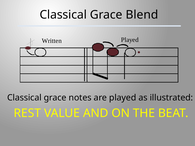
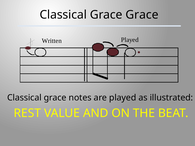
Grace Blend: Blend -> Grace (142, 15)
